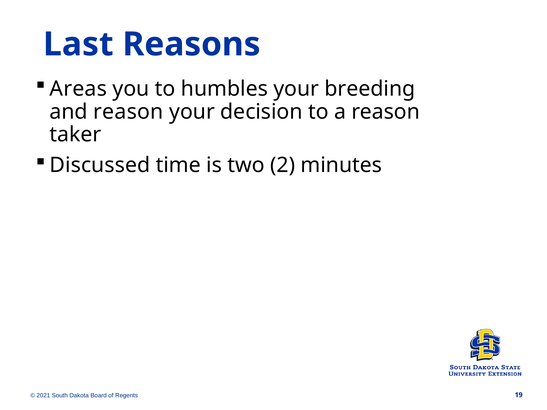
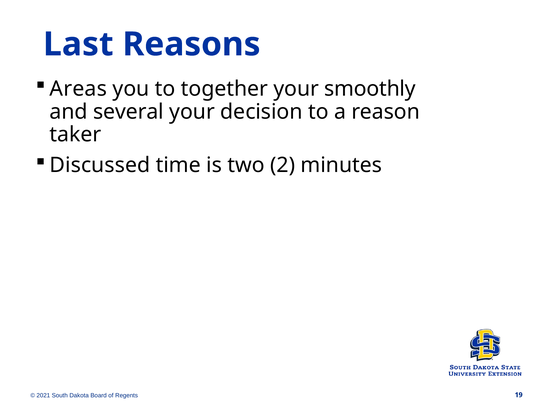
humbles: humbles -> together (224, 89)
breeding: breeding -> smoothly (370, 89)
and reason: reason -> several (128, 112)
